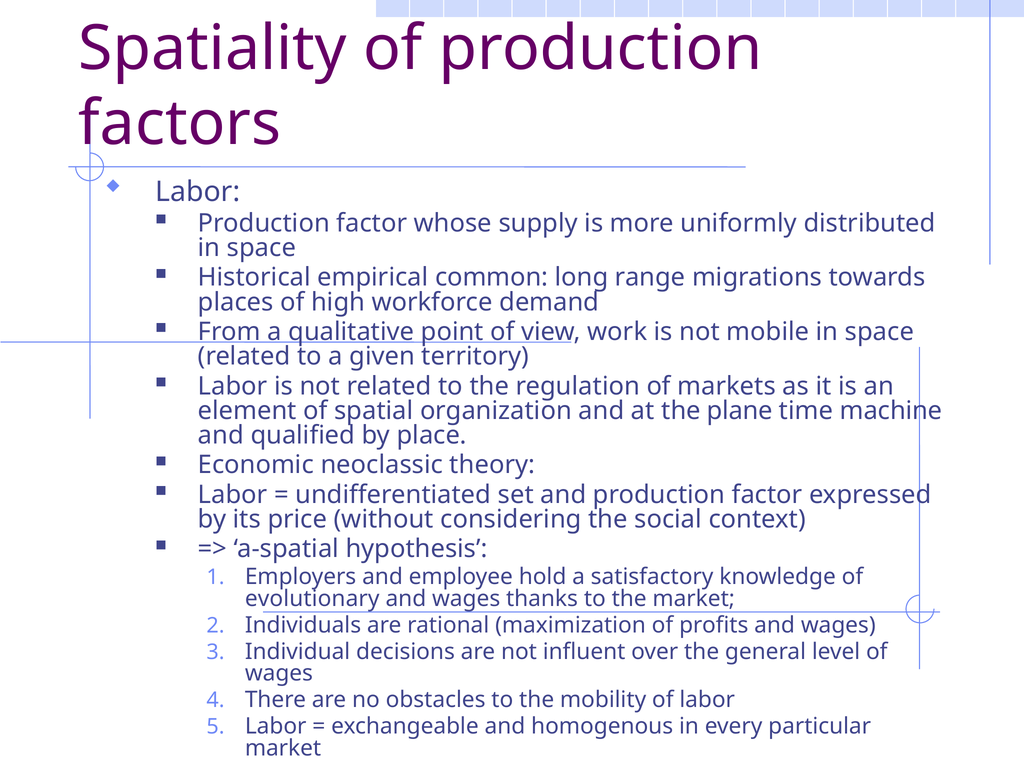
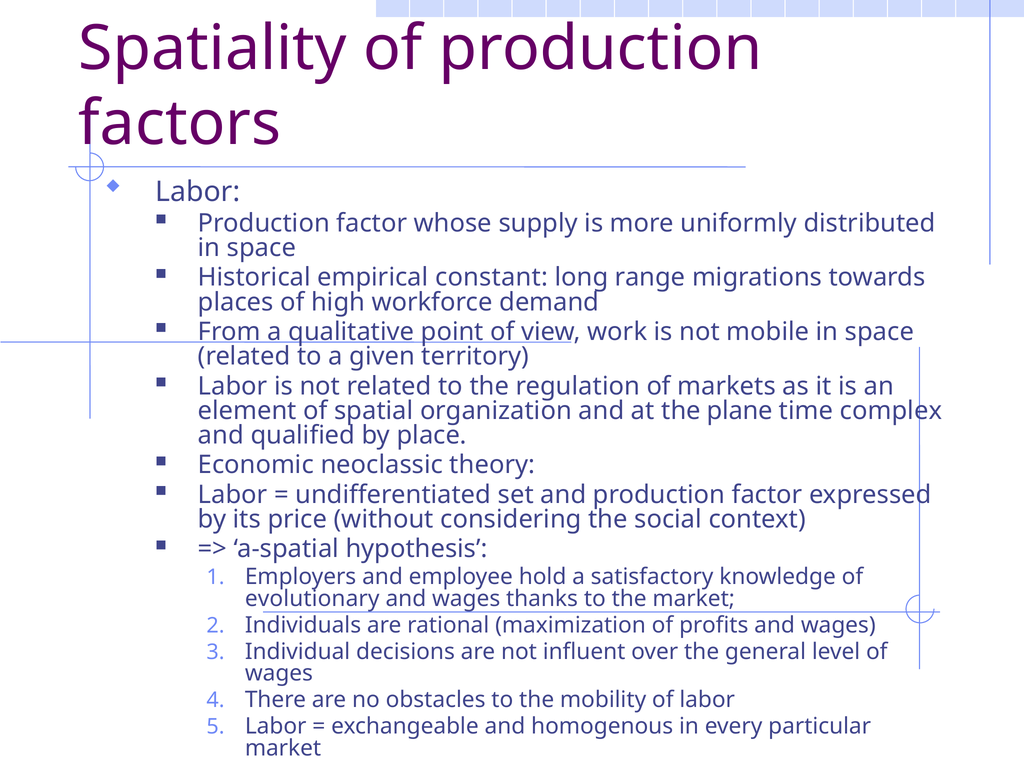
common: common -> constant (491, 278)
machine: machine -> complex (891, 411)
